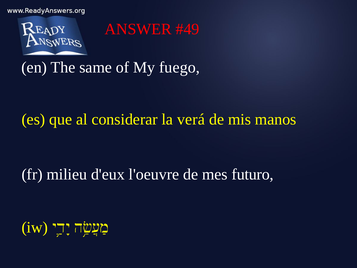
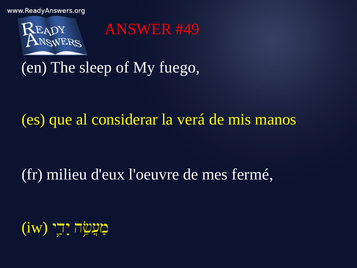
same: same -> sleep (96, 67)
futuro: futuro -> fermé (252, 174)
